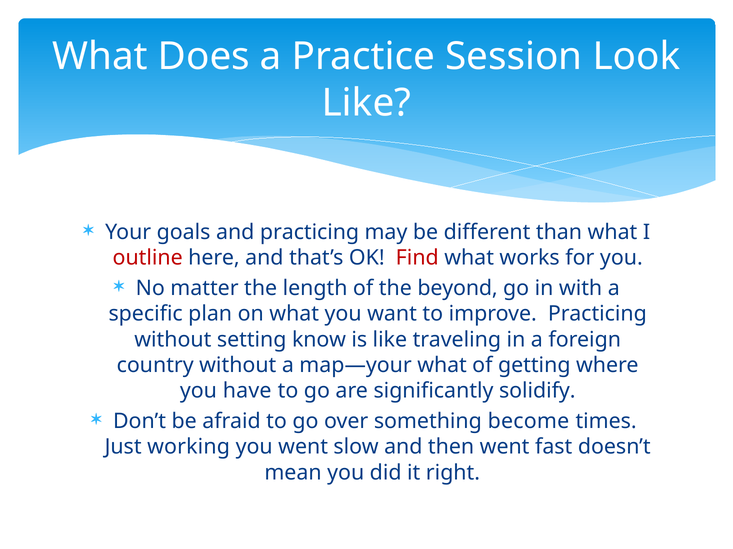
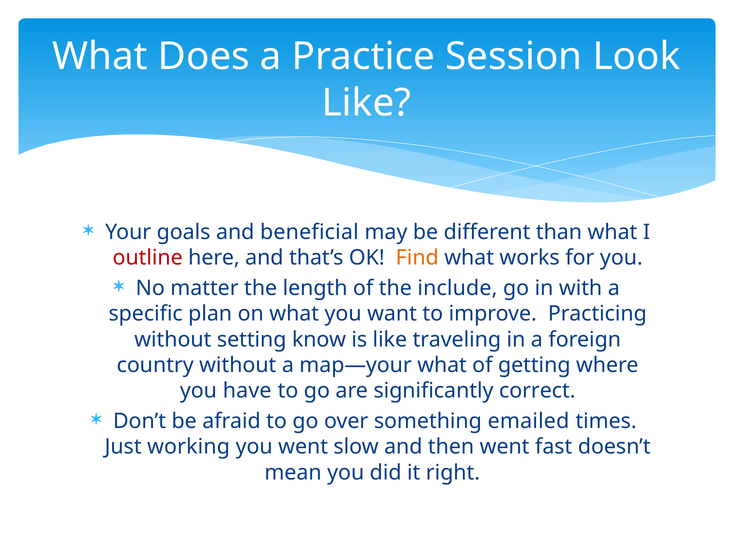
and practicing: practicing -> beneficial (309, 232)
Find colour: red -> orange (417, 258)
beyond: beyond -> include (457, 289)
solidify: solidify -> correct (537, 391)
become: become -> emailed (528, 422)
